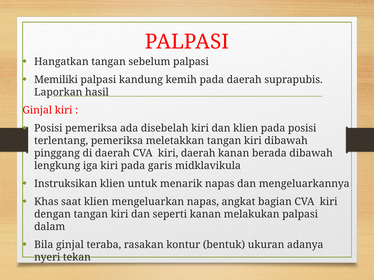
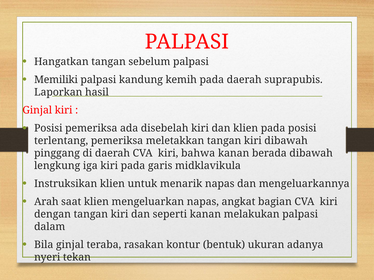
kiri daerah: daerah -> bahwa (198, 153)
Khas: Khas -> Arah (46, 202)
